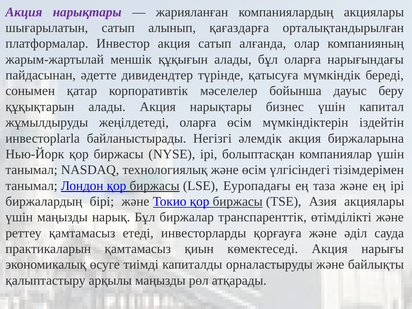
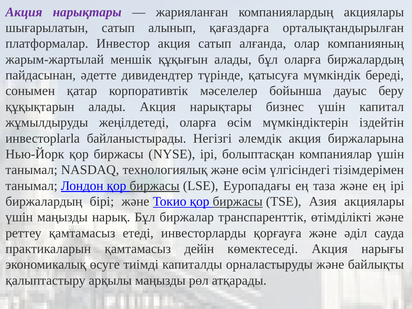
оларға нарығындағы: нарығындағы -> биржалардың (366, 59)
қиын: қиын -> дейін (199, 249)
